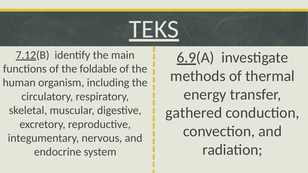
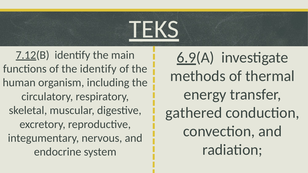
the foldable: foldable -> identify (98, 69)
